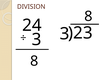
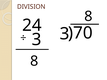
)23: )23 -> )70 (80, 33)
